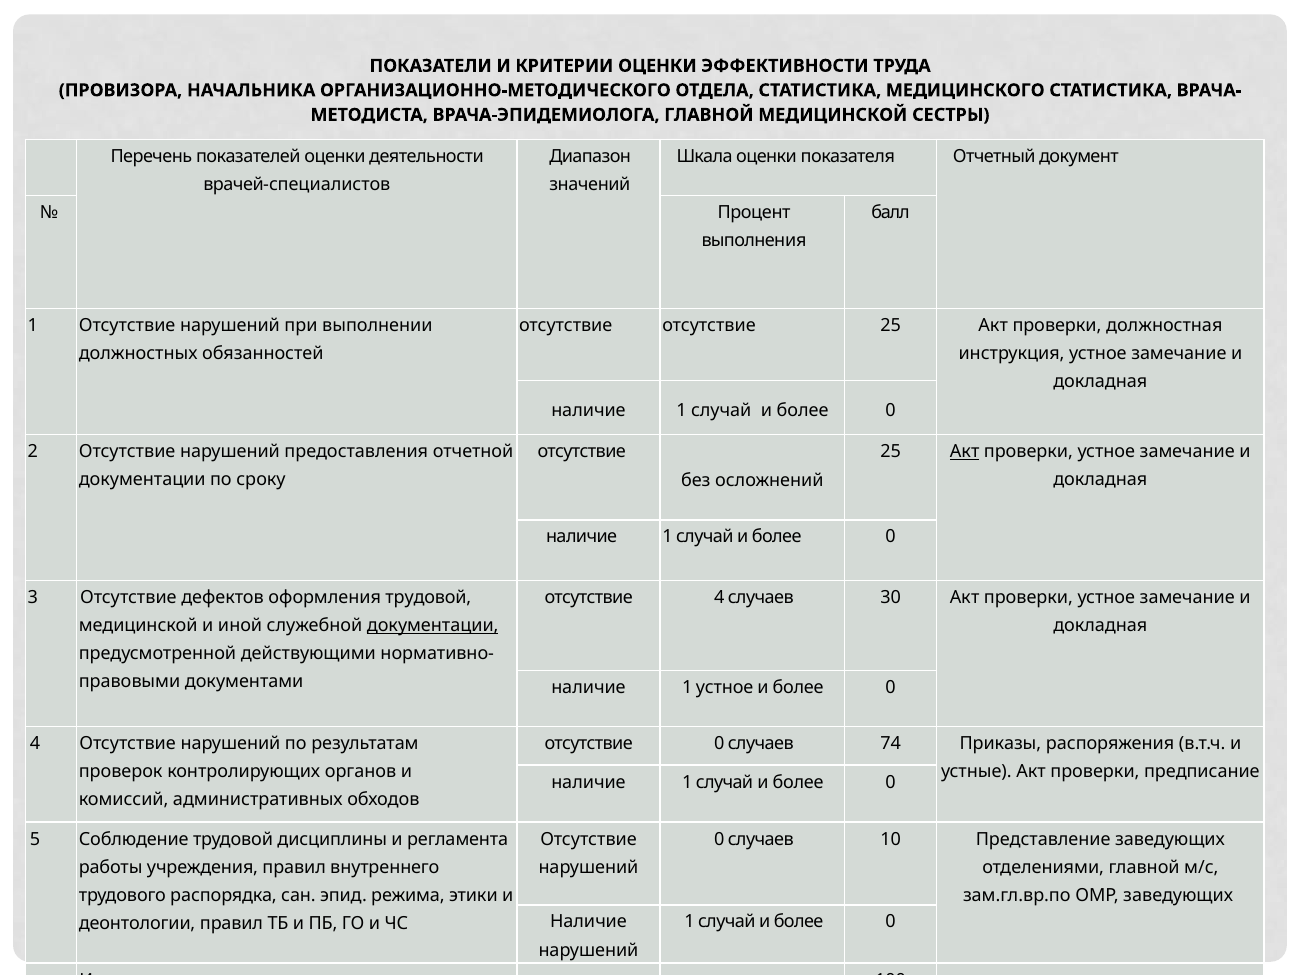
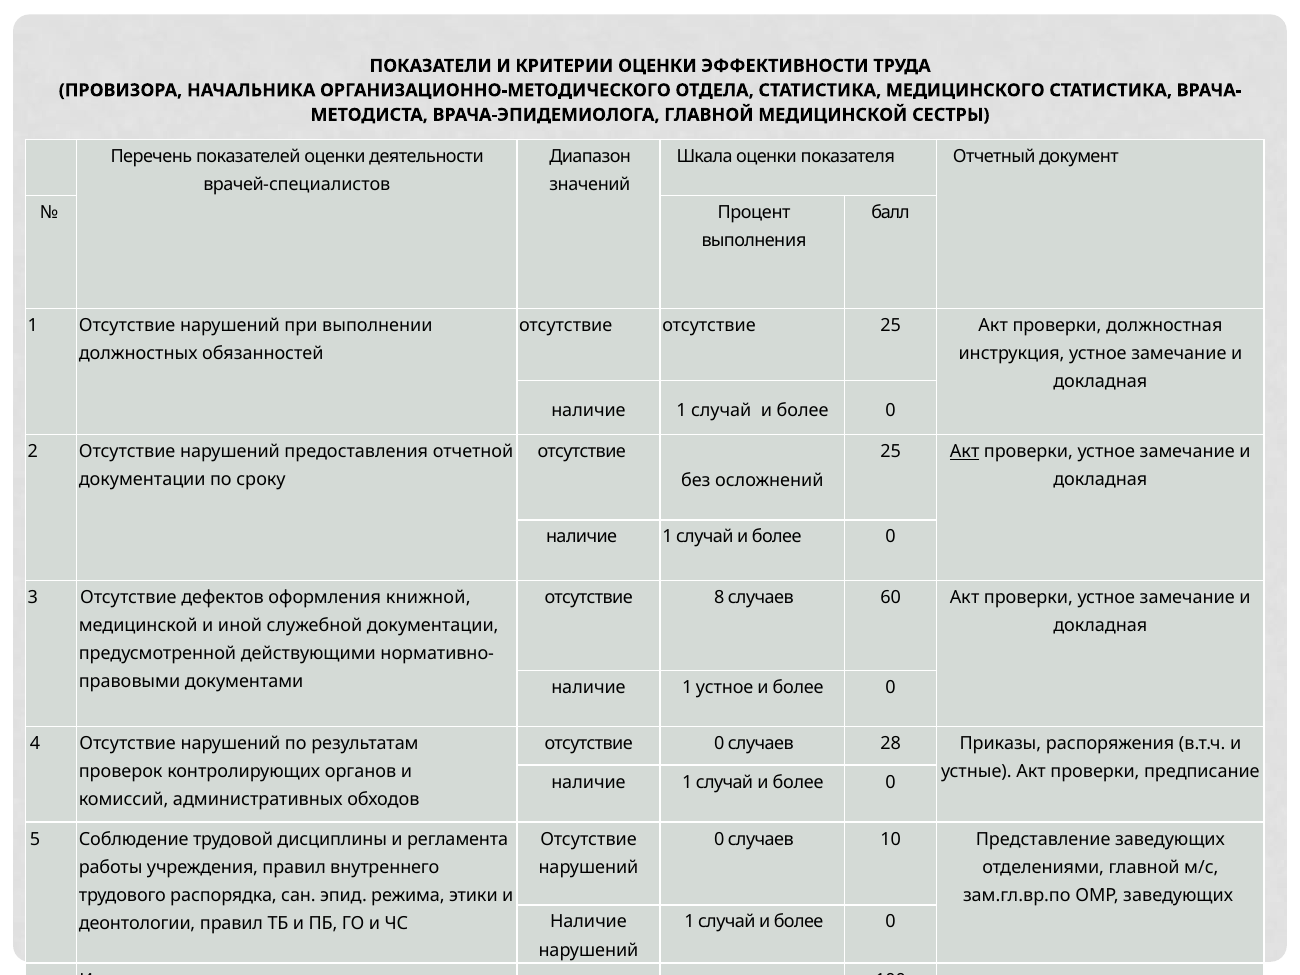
оформления трудовой: трудовой -> книжной (428, 598)
отсутствие 4: 4 -> 8 (719, 598)
30: 30 -> 60 (891, 598)
документации underline: present -> none (433, 626)
74: 74 -> 28 (891, 744)
